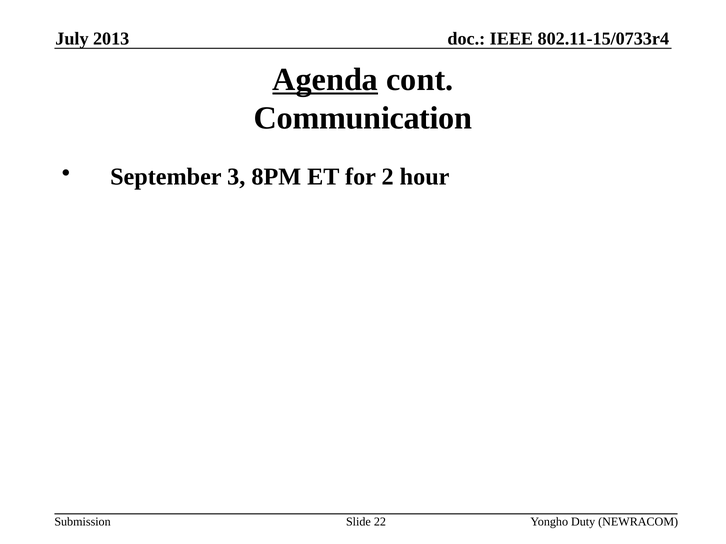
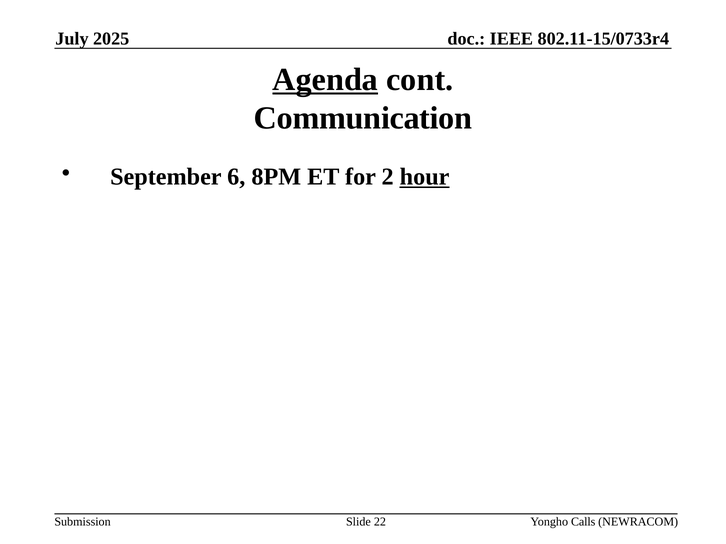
2013: 2013 -> 2025 (111, 39)
3: 3 -> 6 (236, 177)
hour underline: none -> present (425, 177)
Duty: Duty -> Calls (583, 522)
